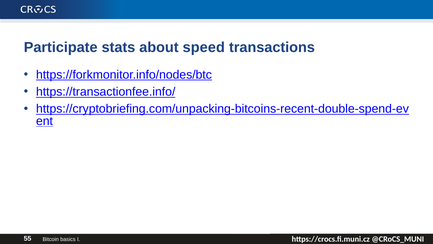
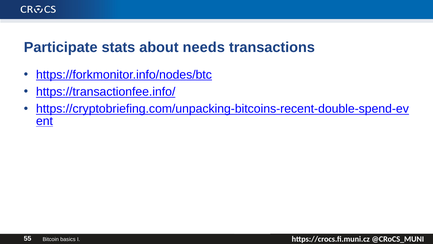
speed: speed -> needs (204, 47)
